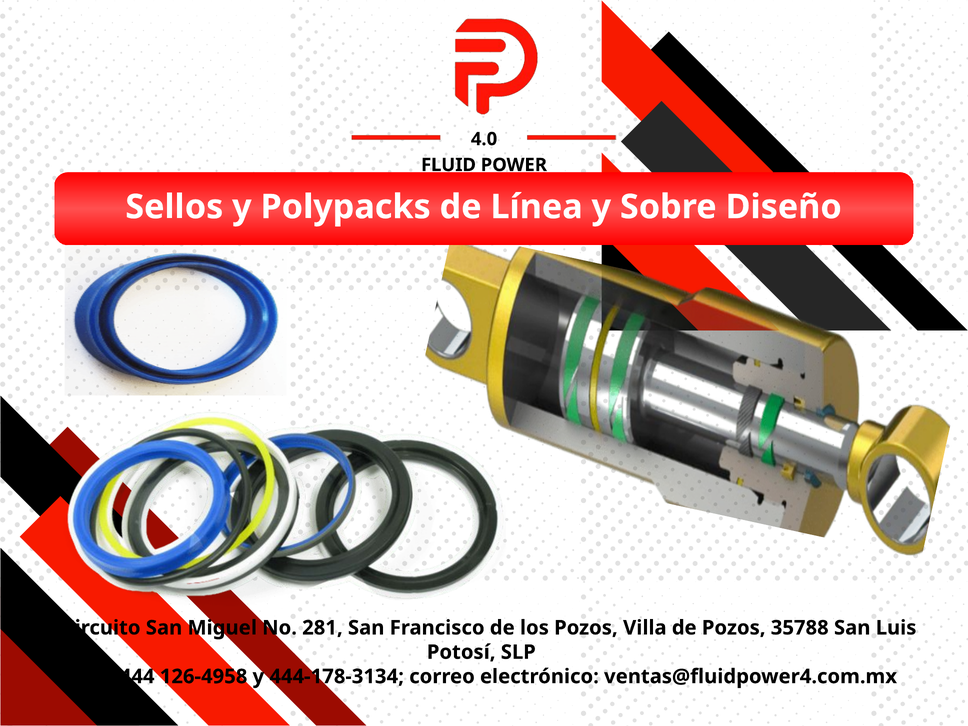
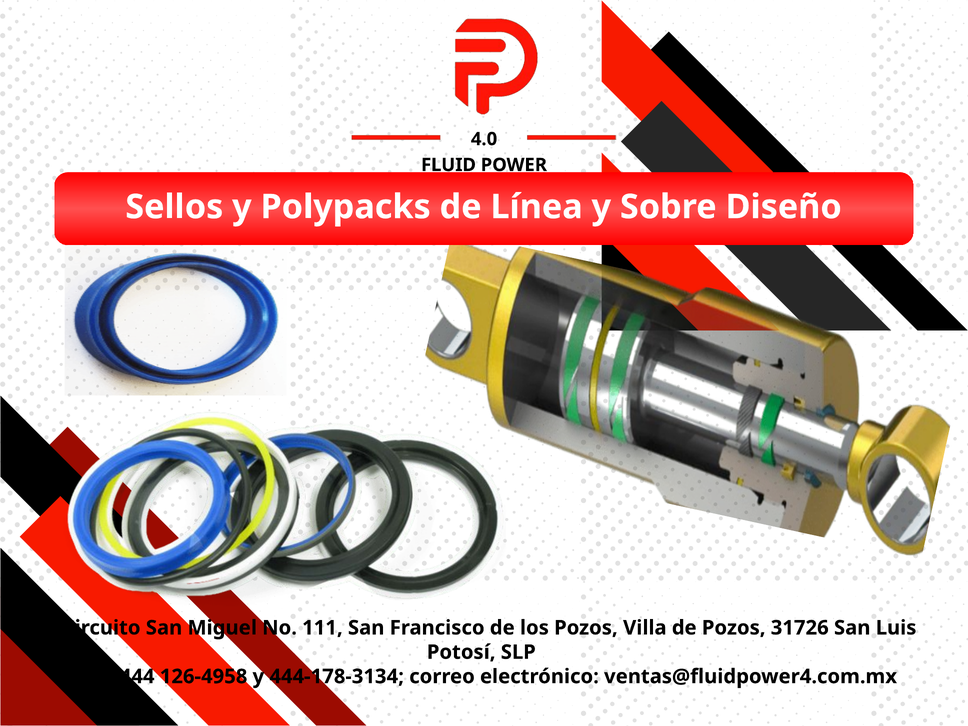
281: 281 -> 111 (322, 628)
35788: 35788 -> 31726 (800, 628)
